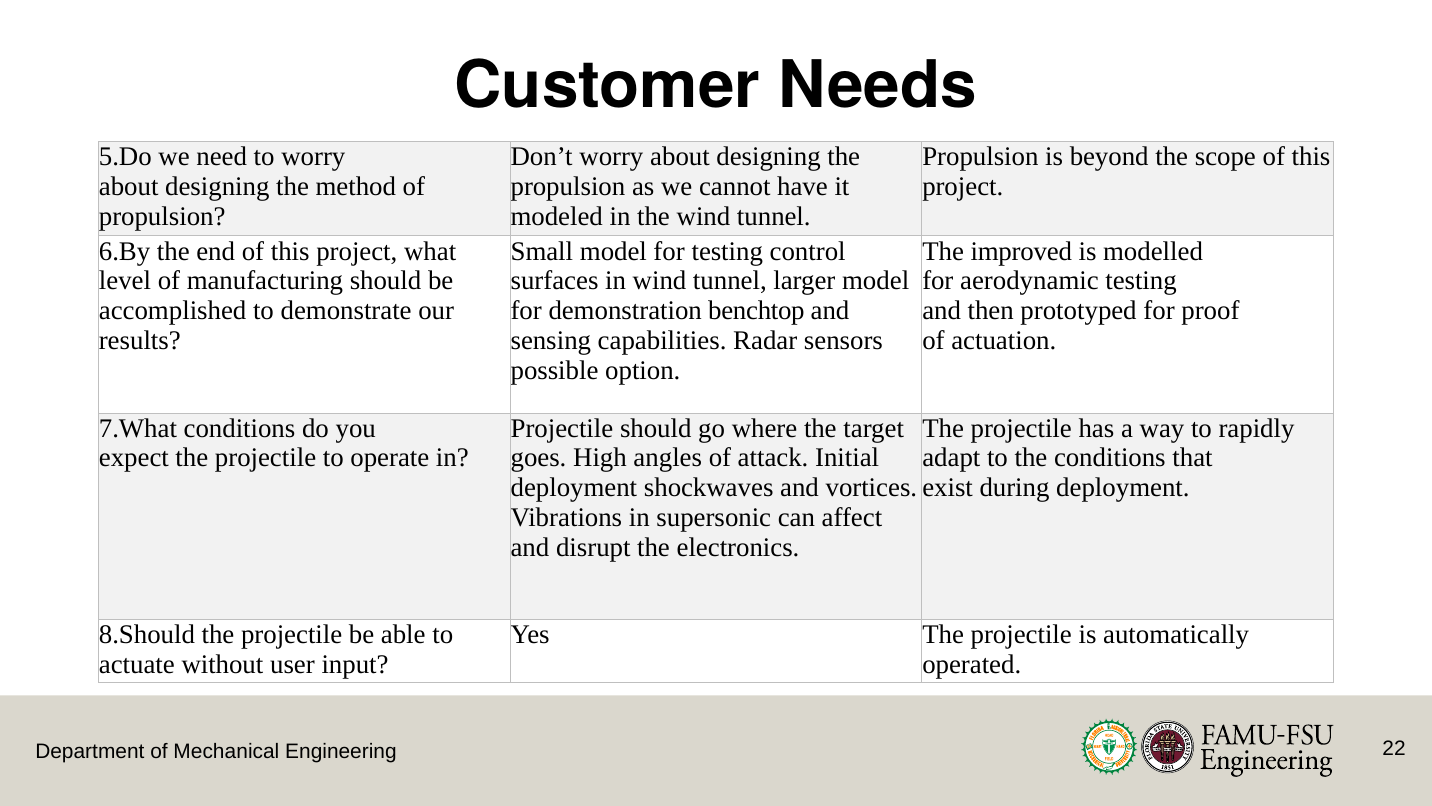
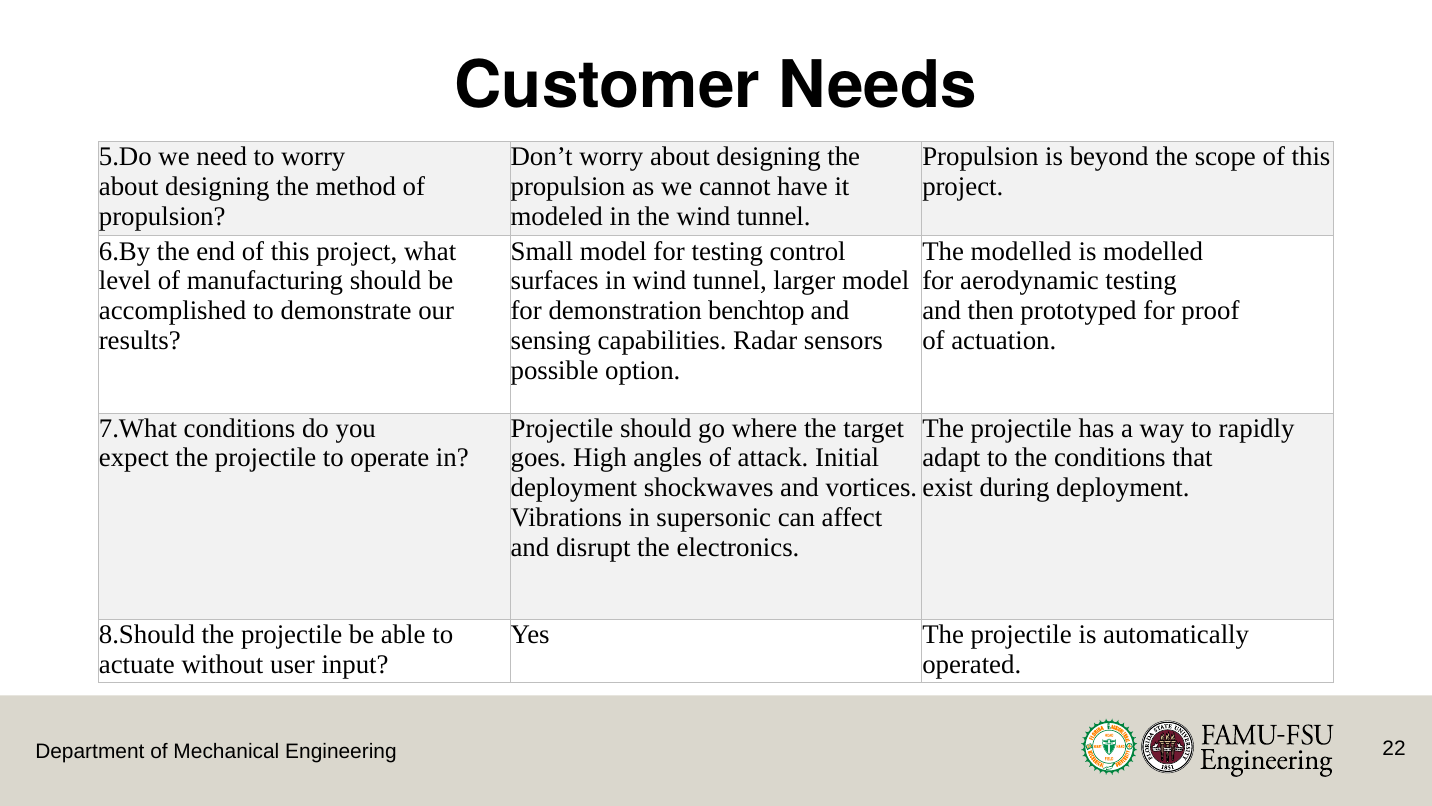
The improved: improved -> modelled (1021, 251)
